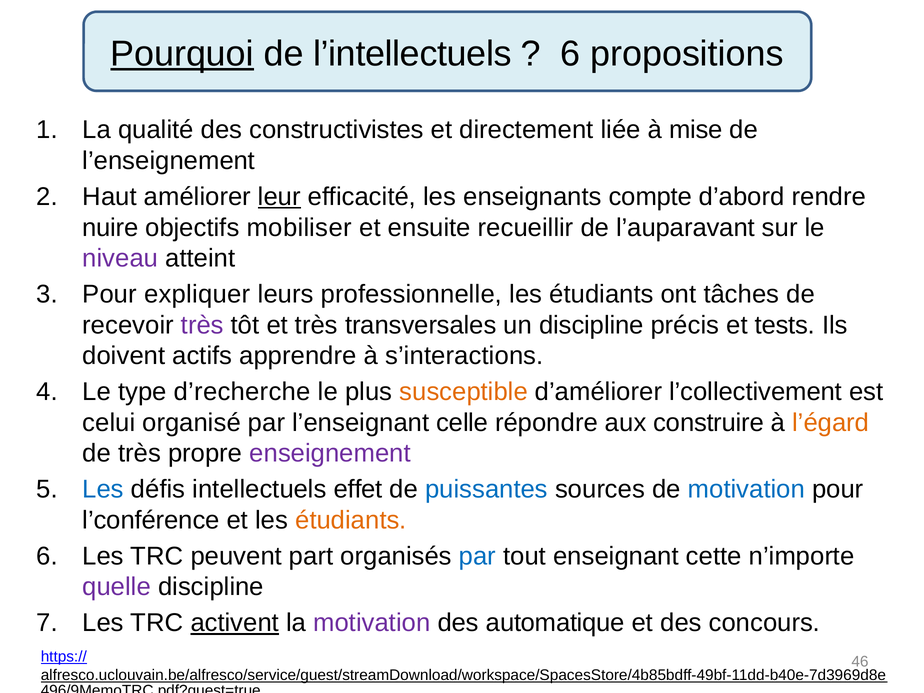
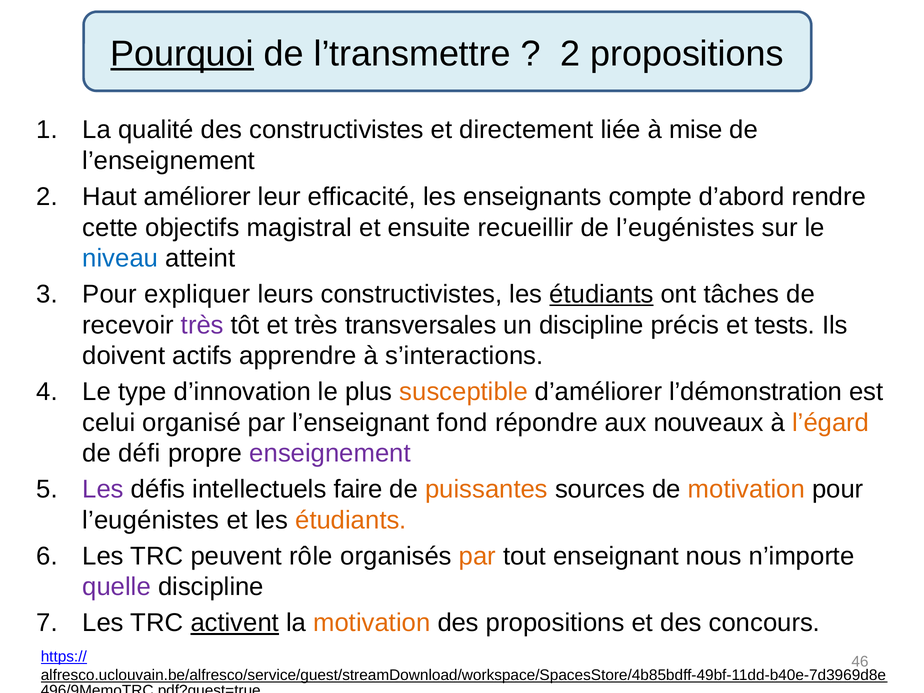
l’intellectuels: l’intellectuels -> l’transmettre (412, 54)
6: 6 -> 2 (570, 54)
leur underline: present -> none (279, 197)
nuire: nuire -> cette (110, 228)
mobiliser: mobiliser -> magistral (299, 228)
de l’auparavant: l’auparavant -> l’eugénistes (685, 228)
niveau colour: purple -> blue (120, 258)
leurs professionnelle: professionnelle -> constructivistes (412, 294)
étudiants underline: none -> present (601, 294)
d’recherche: d’recherche -> d’innovation (242, 392)
l’collectivement: l’collectivement -> l’démonstration (756, 392)
celle: celle -> fond (462, 423)
construire: construire -> nouveaux (709, 423)
de très: très -> défi (139, 453)
Les colour: blue -> purple (103, 489)
effet: effet -> faire (358, 489)
puissantes colour: blue -> orange (486, 489)
motivation colour: blue -> orange (746, 489)
l’conférence: l’conférence -> l’eugénistes (151, 520)
part: part -> rôle (311, 556)
par colour: blue -> orange (477, 556)
cette: cette -> nous (714, 556)
motivation colour: purple -> orange (372, 623)
des automatique: automatique -> propositions (555, 623)
